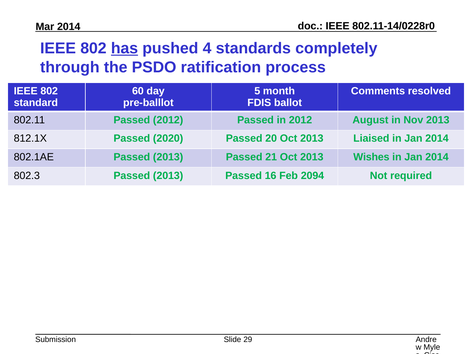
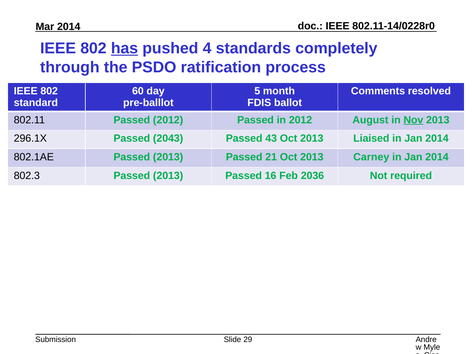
Nov underline: none -> present (413, 120)
812.1X: 812.1X -> 296.1X (30, 138)
2020: 2020 -> 2043 (168, 138)
20: 20 -> 43 (271, 138)
Wishes: Wishes -> Carney (371, 157)
2094: 2094 -> 2036 (312, 176)
